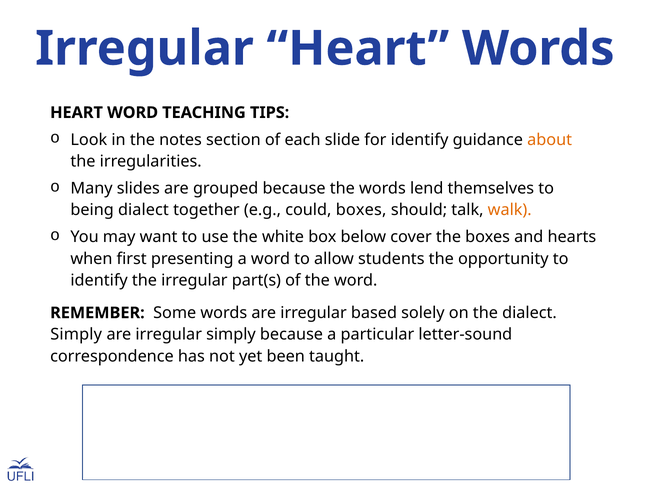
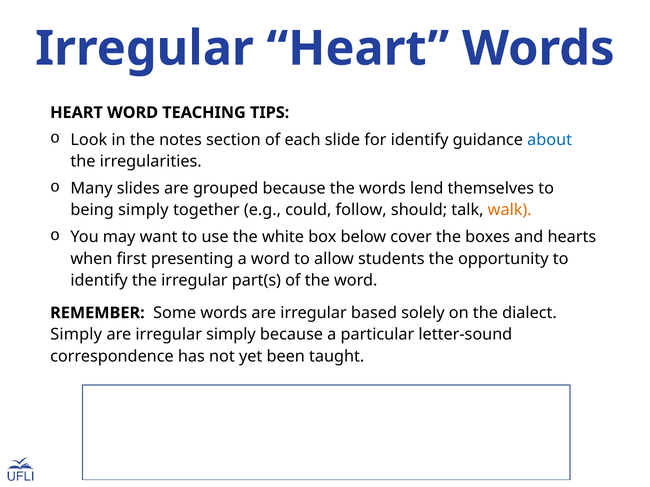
about colour: orange -> blue (550, 140)
being dialect: dialect -> simply (143, 210)
could boxes: boxes -> follow (361, 210)
